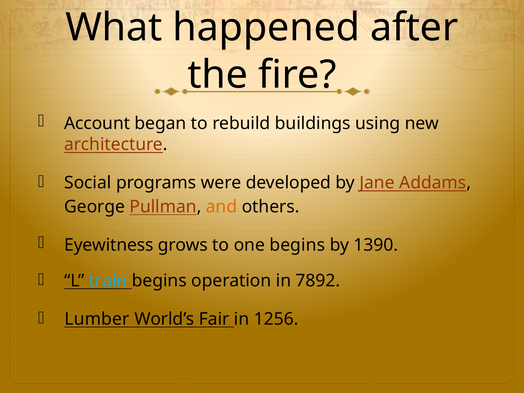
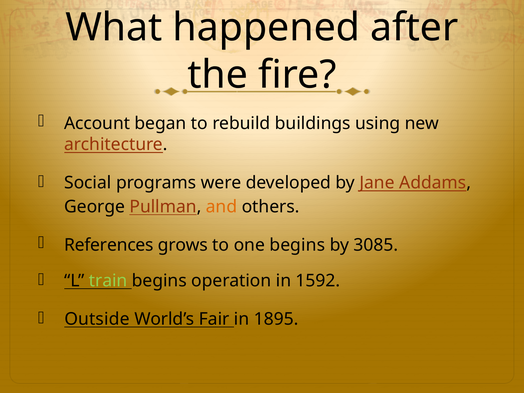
Eyewitness: Eyewitness -> References (109, 245)
1390: 1390 -> 3085 (376, 245)
train colour: light blue -> light green (108, 281)
7892: 7892 -> 1592 (318, 281)
Lumber: Lumber -> Outside (97, 319)
1256: 1256 -> 1895 (276, 319)
